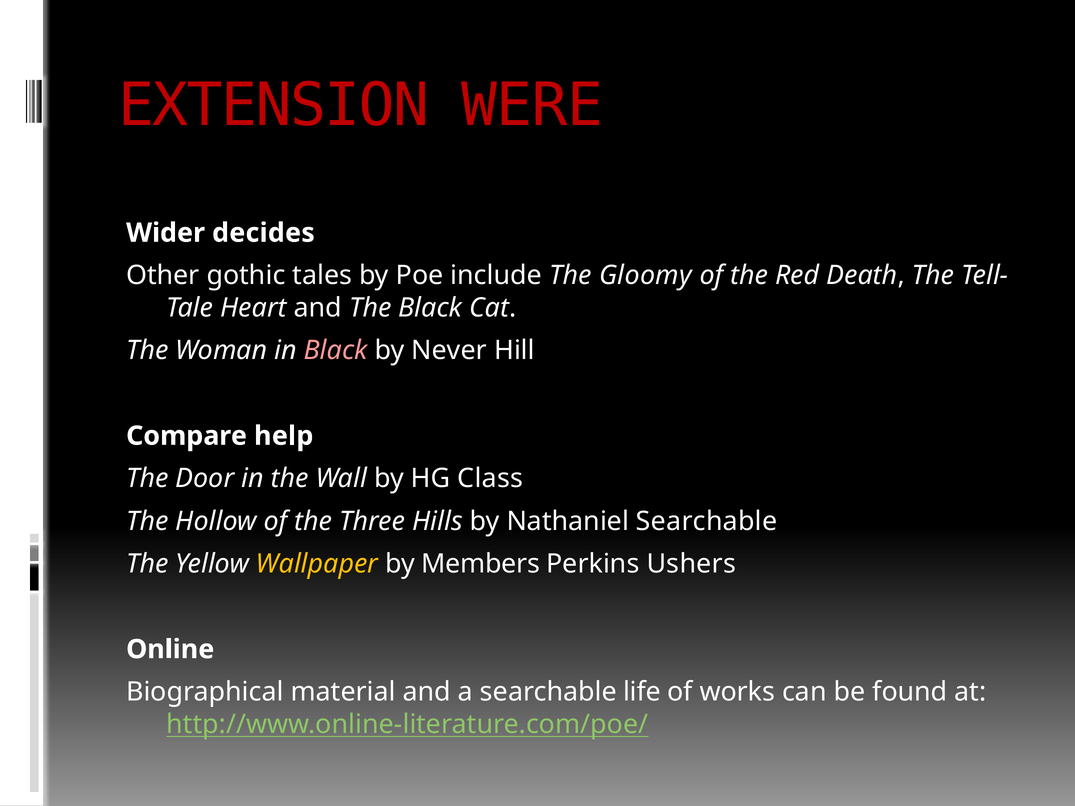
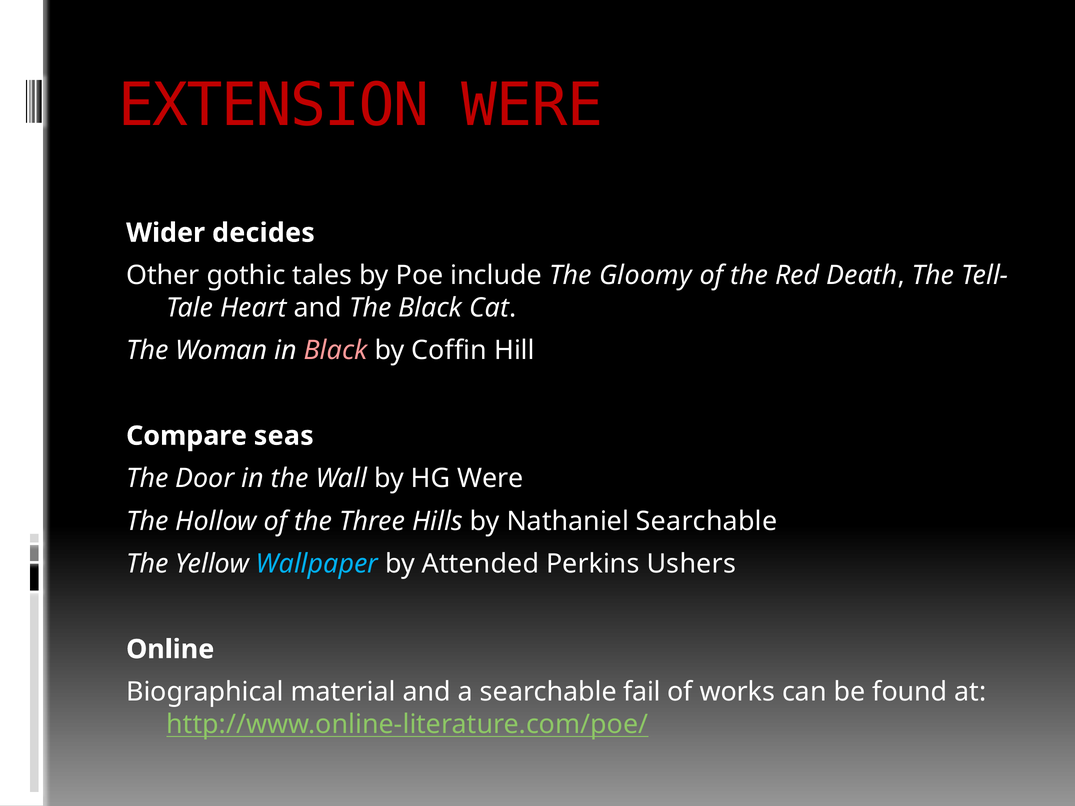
Never: Never -> Coffin (449, 351)
help: help -> seas (284, 436)
HG Class: Class -> Were (491, 479)
Wallpaper colour: yellow -> light blue (317, 564)
Members: Members -> Attended (480, 564)
life: life -> fail (642, 692)
